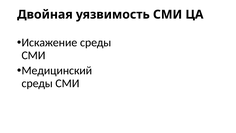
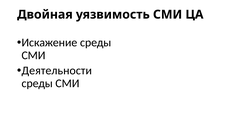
Медицинский: Медицинский -> Деятельности (57, 70)
